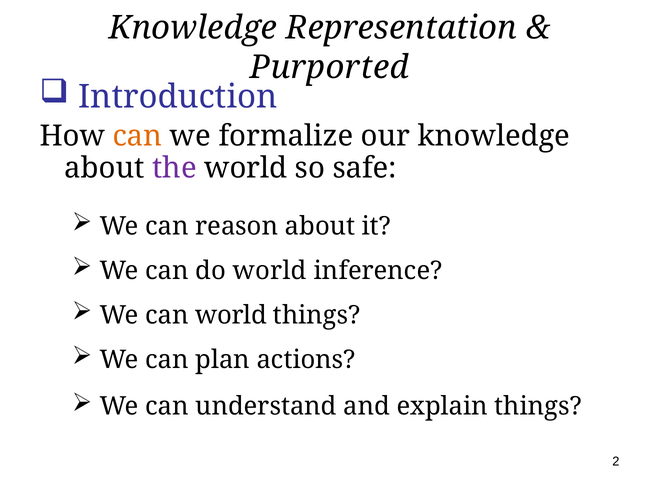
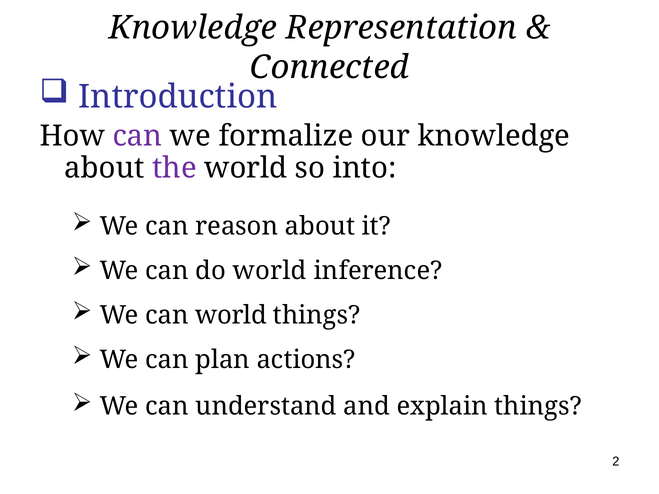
Purported: Purported -> Connected (329, 67)
can colour: orange -> purple (137, 136)
safe: safe -> into (365, 168)
